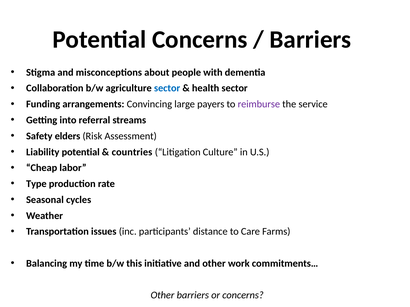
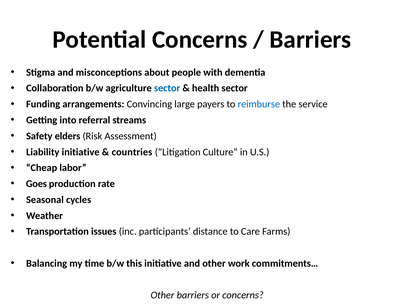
reimburse colour: purple -> blue (259, 104)
Liability potential: potential -> initiative (81, 152)
Type: Type -> Goes (36, 184)
